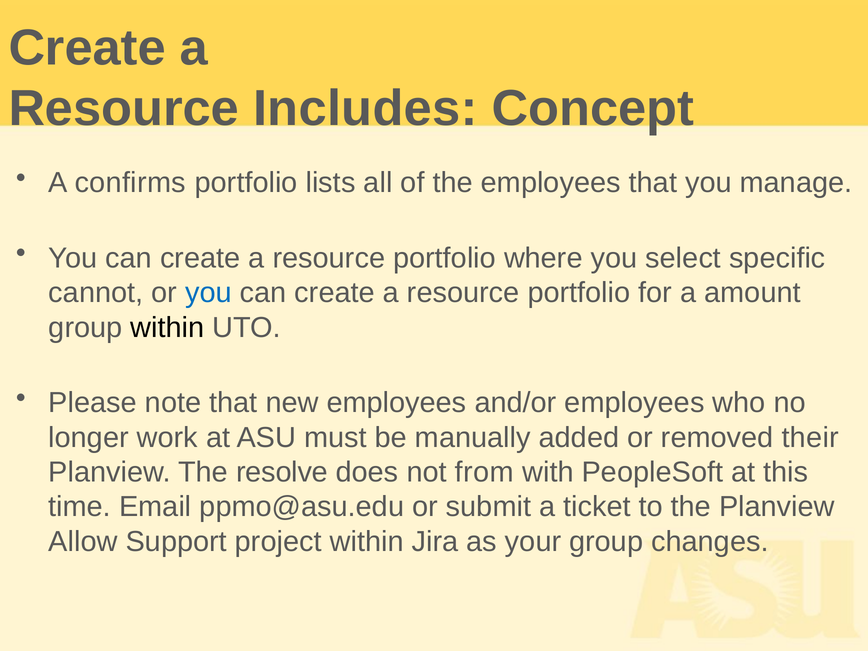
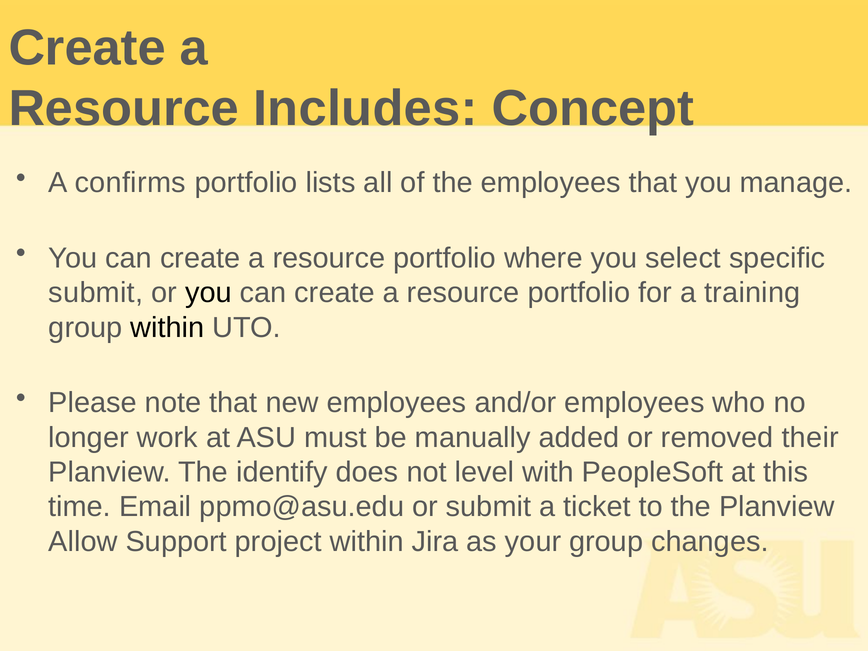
cannot: cannot -> submit (96, 293)
you colour: blue -> black (208, 293)
amount: amount -> training (752, 293)
resolve: resolve -> identify (282, 472)
from: from -> level (484, 472)
